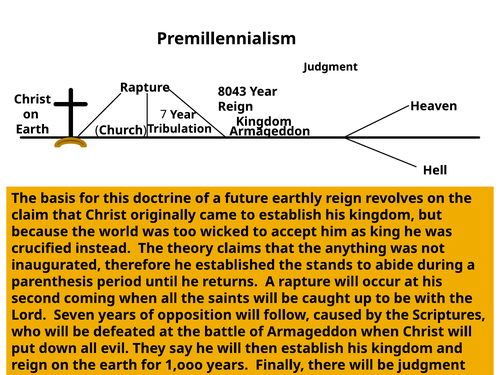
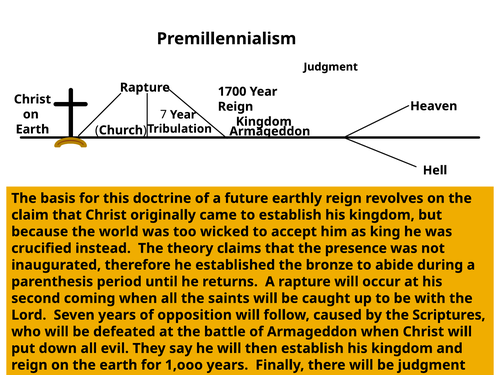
8043: 8043 -> 1700 (232, 92)
anything: anything -> presence (356, 248)
stands: stands -> bronze (329, 265)
